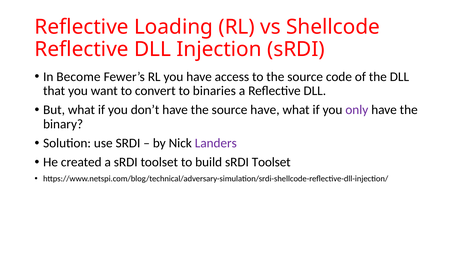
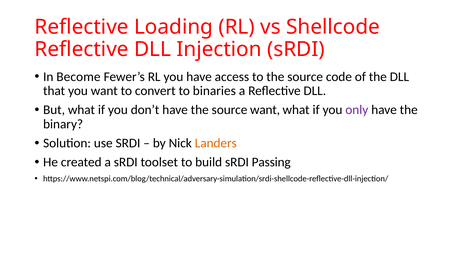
source have: have -> want (265, 110)
Landers colour: purple -> orange (216, 143)
build sRDI Toolset: Toolset -> Passing (271, 162)
